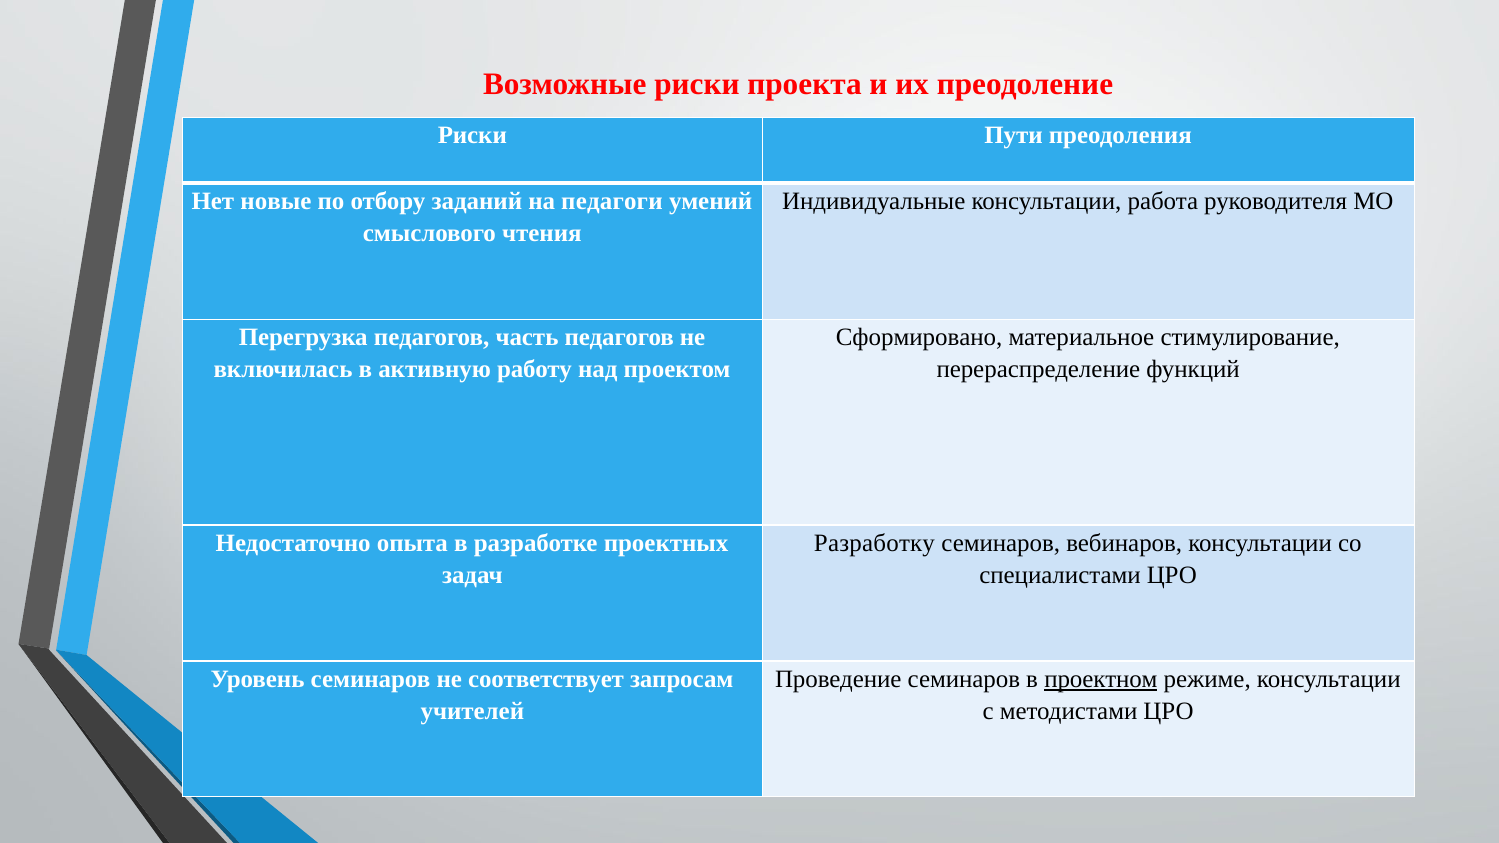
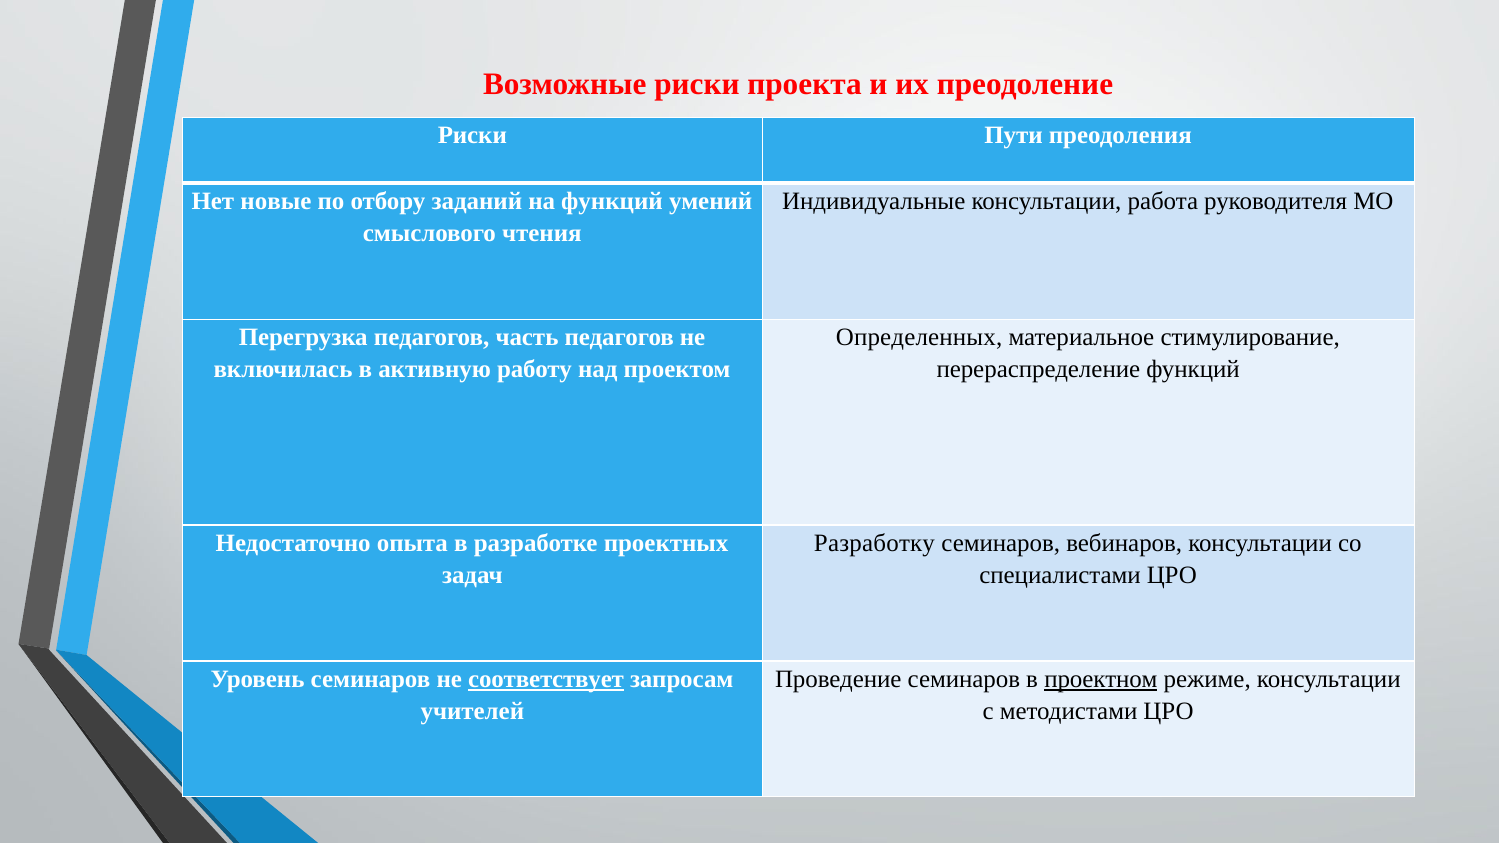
на педагоги: педагоги -> функций (612, 202)
Сформировано: Сформировано -> Определенных (919, 337)
соответствует underline: none -> present (546, 679)
